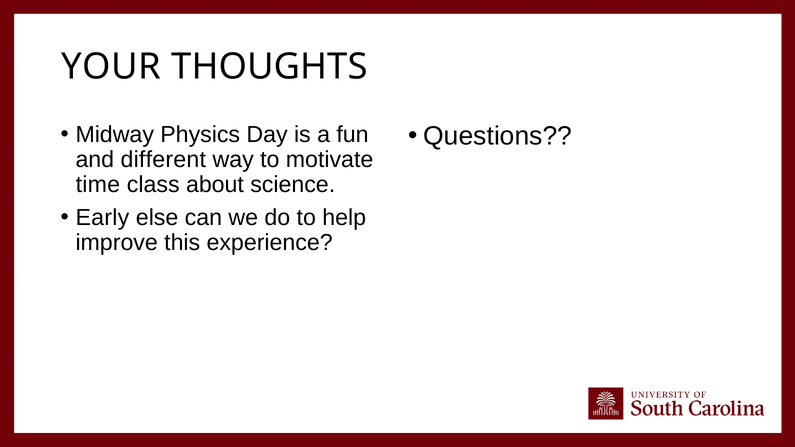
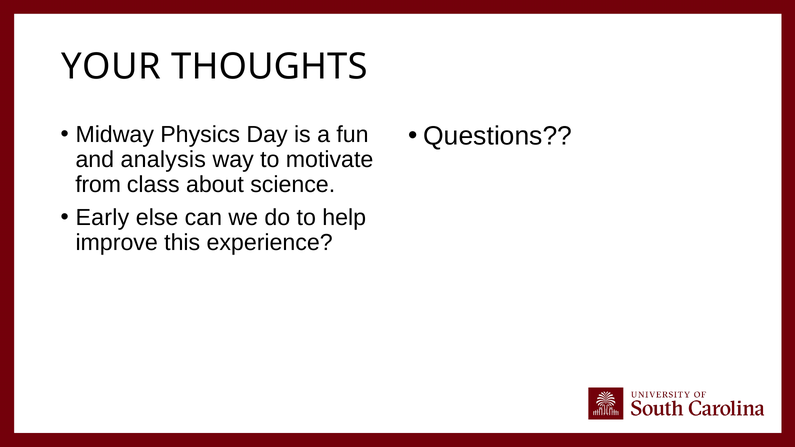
different: different -> analysis (163, 159)
time: time -> from (98, 185)
